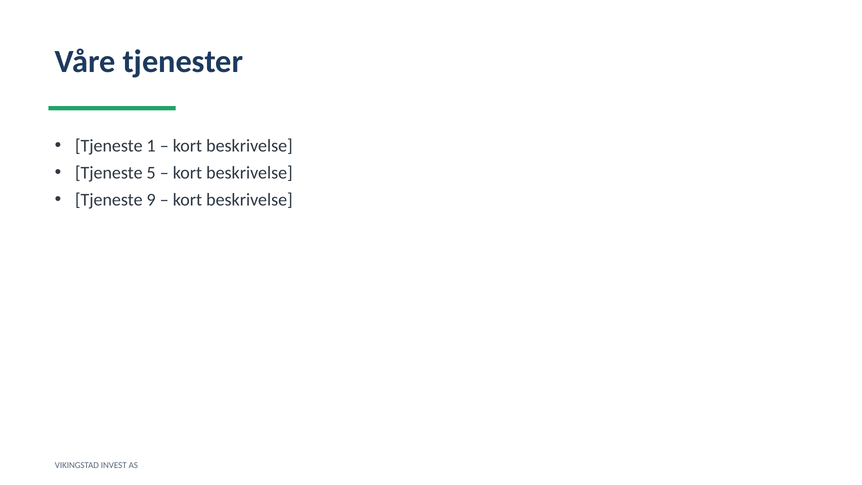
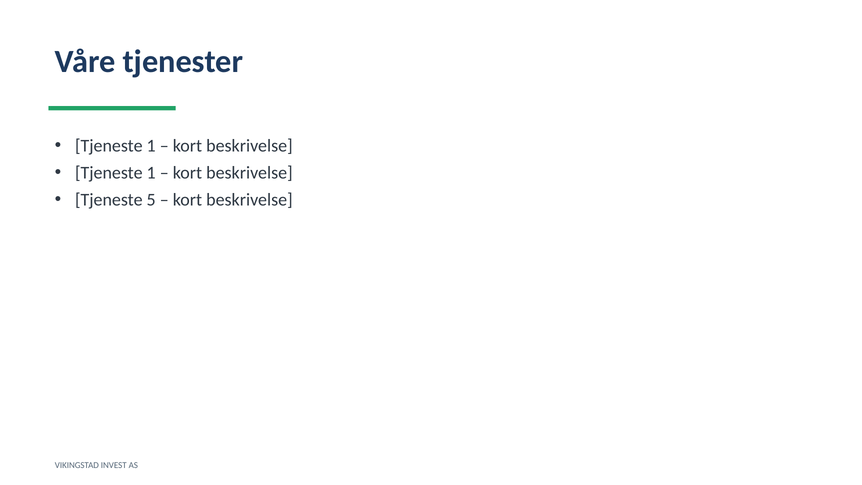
5: 5 -> 1 (151, 173)
9: 9 -> 5 (151, 200)
